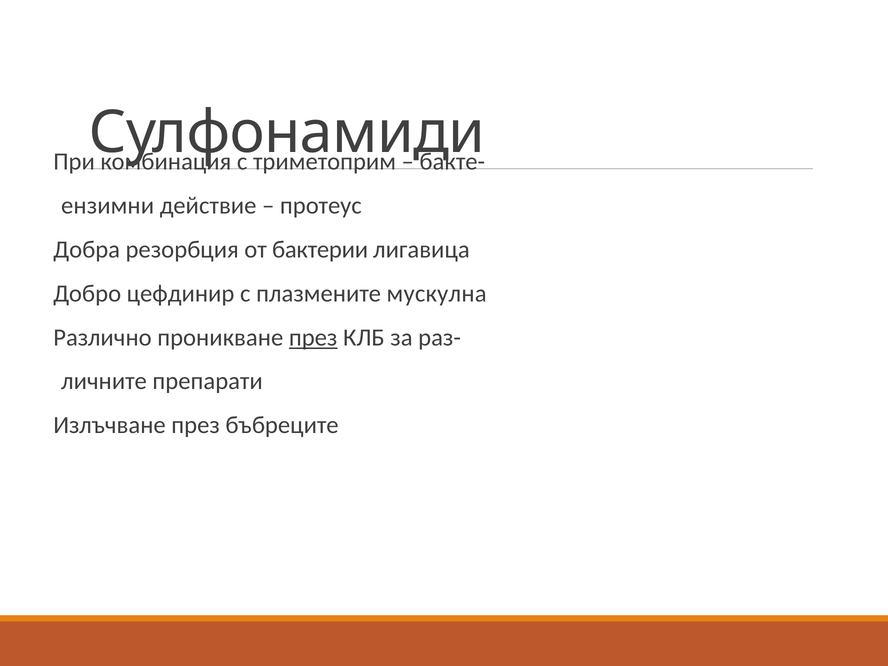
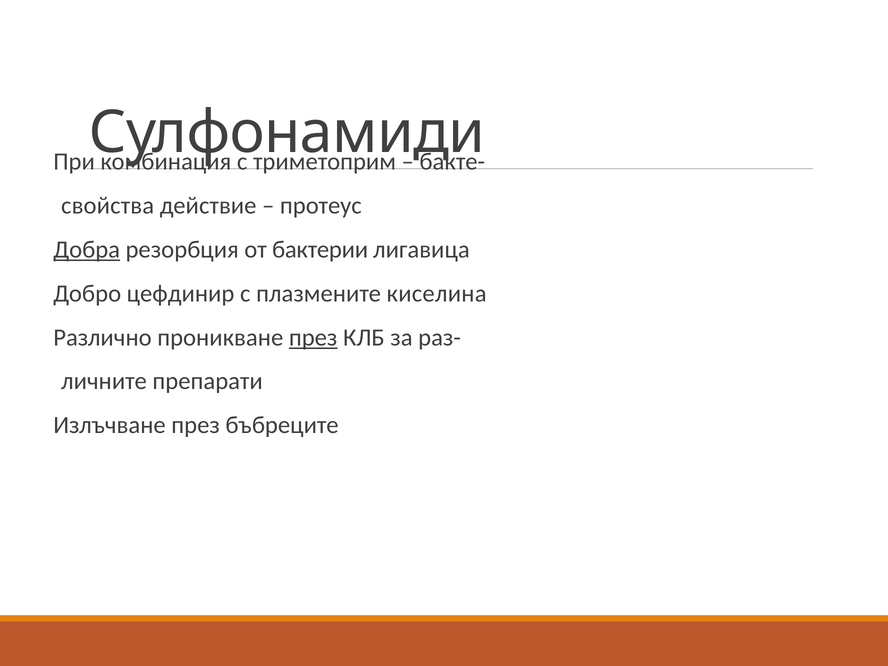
ензимни: ензимни -> свойства (108, 206)
Добра underline: none -> present (87, 250)
мускулна: мускулна -> киселина (437, 293)
